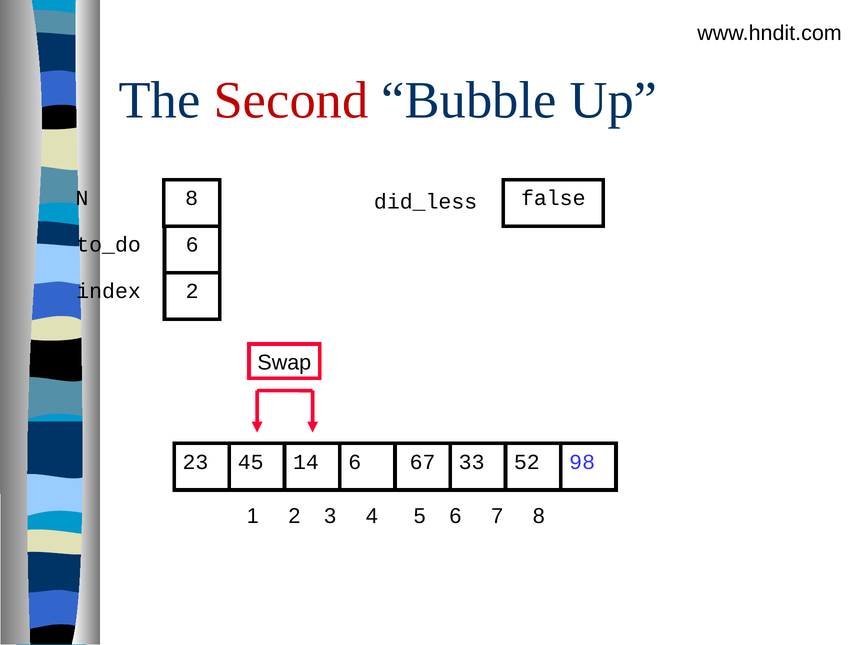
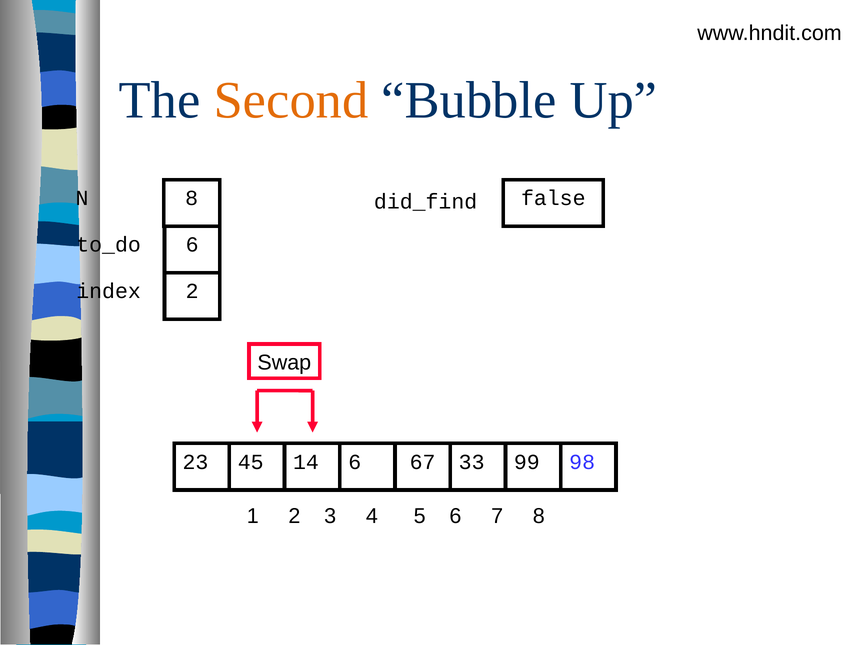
Second colour: red -> orange (291, 100)
did_less: did_less -> did_find (426, 202)
52: 52 -> 99 (527, 462)
